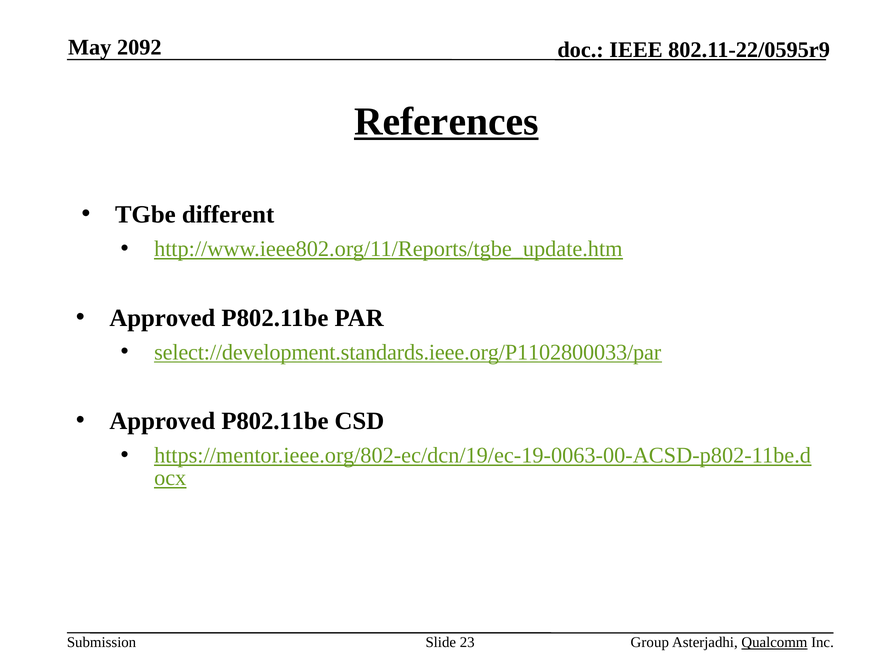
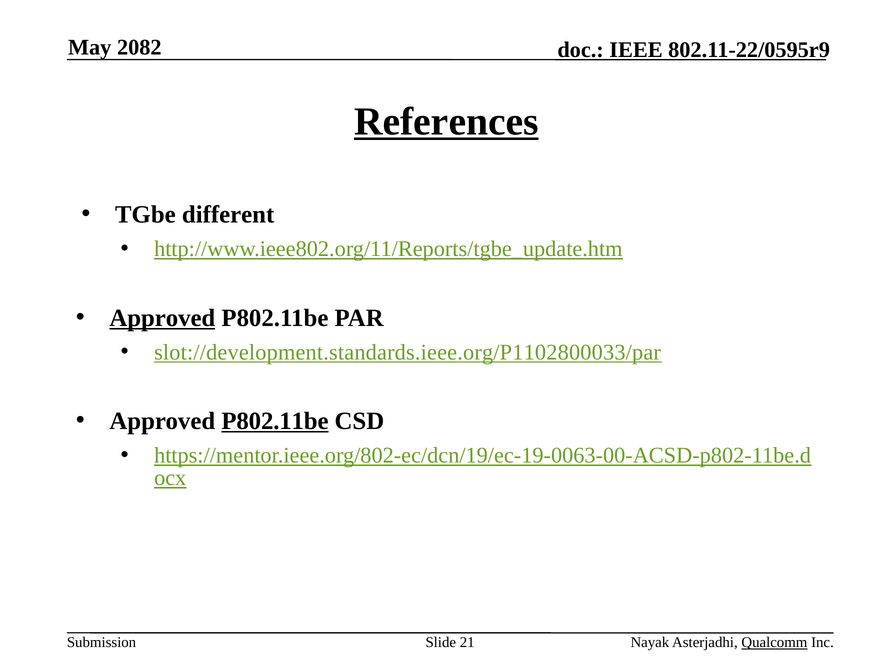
2092: 2092 -> 2082 (139, 47)
Approved underline: none -> present (162, 318)
select://development.standards.ieee.org/P1102800033/par: select://development.standards.ieee.org/P1102800033/par -> slot://development.standards.ieee.org/P1102800033/par (408, 352)
P802.11be underline: none -> present (275, 421)
23: 23 -> 21 (467, 642)
Group: Group -> Nayak (650, 642)
